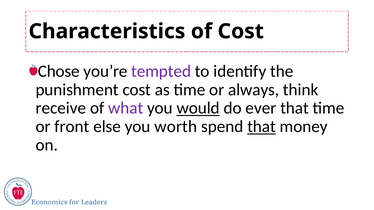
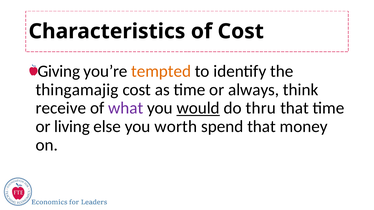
Chose: Chose -> Giving (59, 71)
tempted colour: purple -> orange (161, 71)
punishment: punishment -> thingamajig (77, 90)
ever: ever -> thru (261, 108)
front: front -> living (72, 127)
that underline: present -> none (262, 127)
